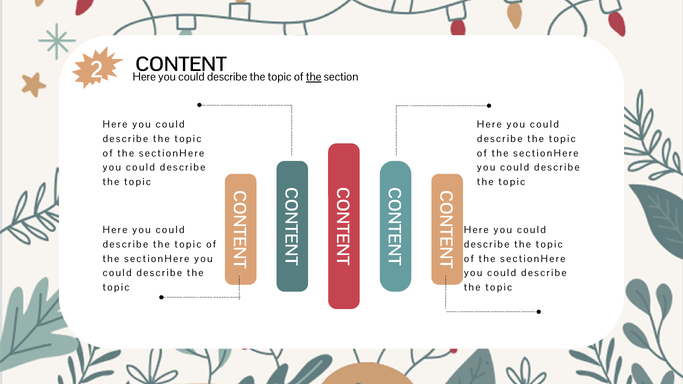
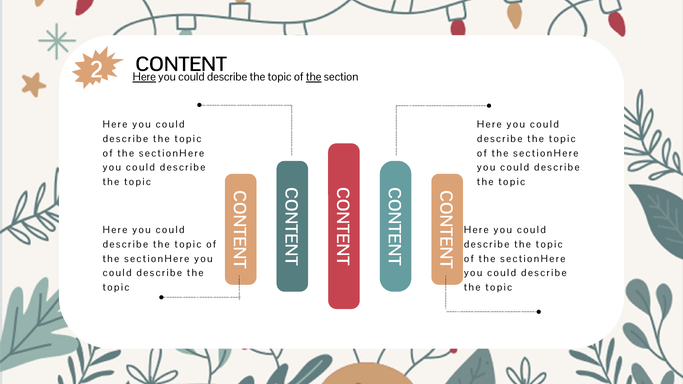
Here underline: none -> present (144, 77)
